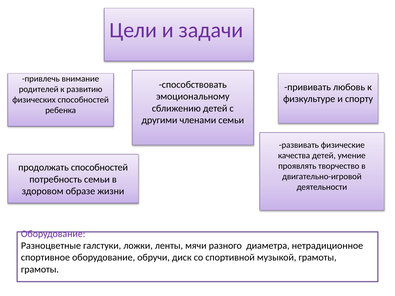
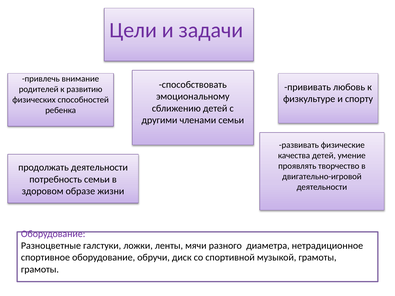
продолжать способностей: способностей -> деятельности (99, 168)
